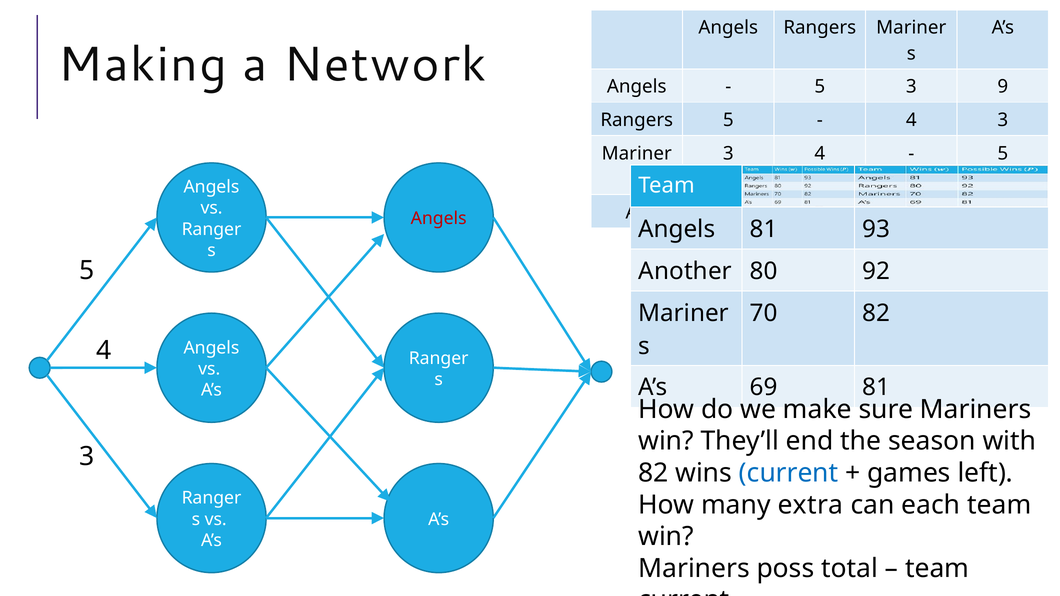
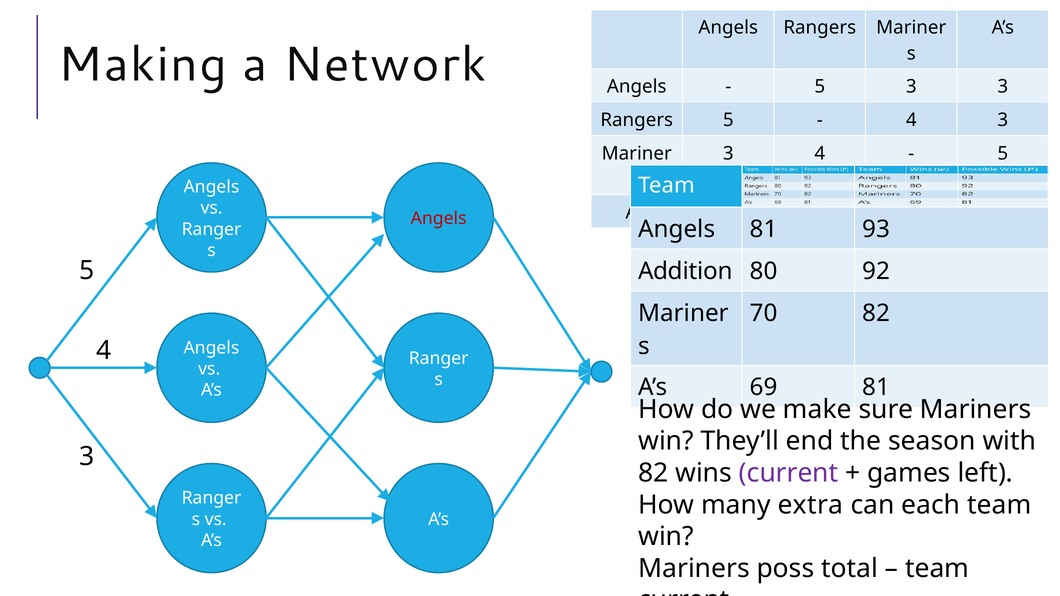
3 9: 9 -> 3 (1003, 87)
Another: Another -> Addition (685, 271)
current colour: blue -> purple (789, 473)
